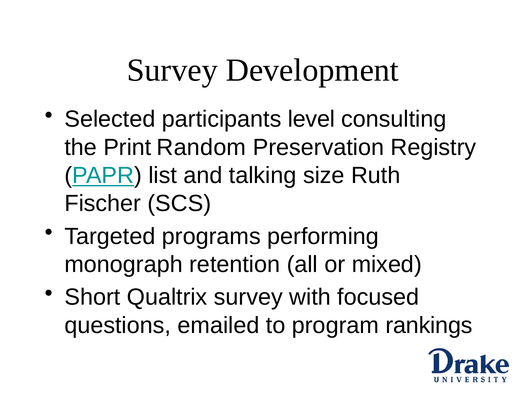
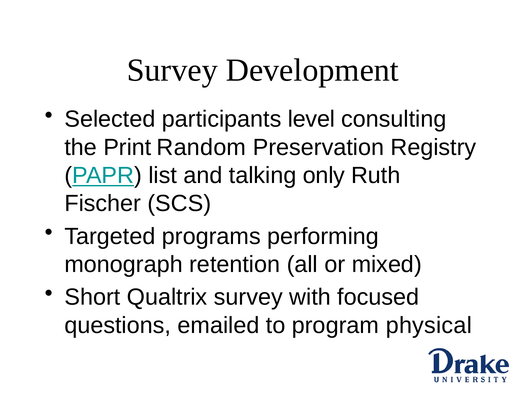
size: size -> only (324, 175)
rankings: rankings -> physical (429, 325)
